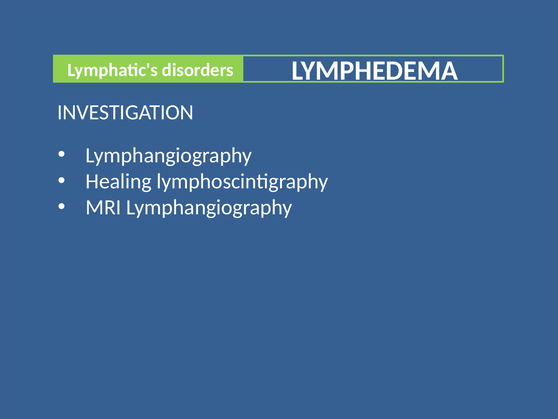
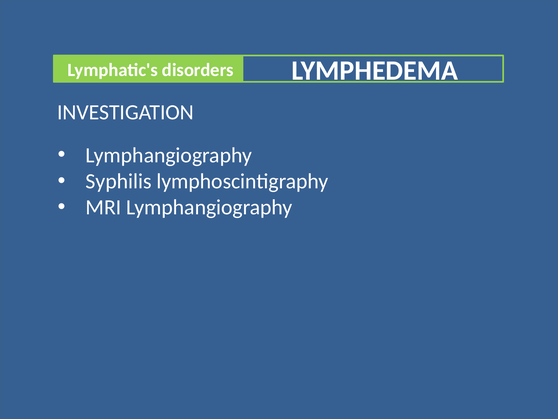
Healing: Healing -> Syphilis (119, 181)
